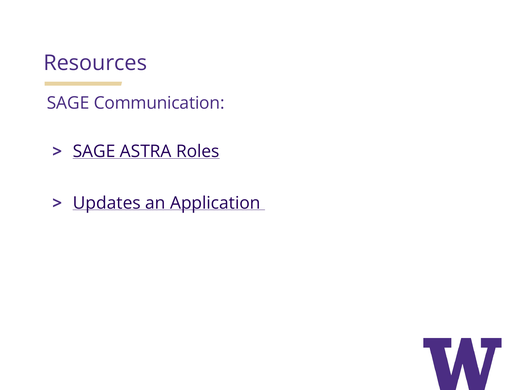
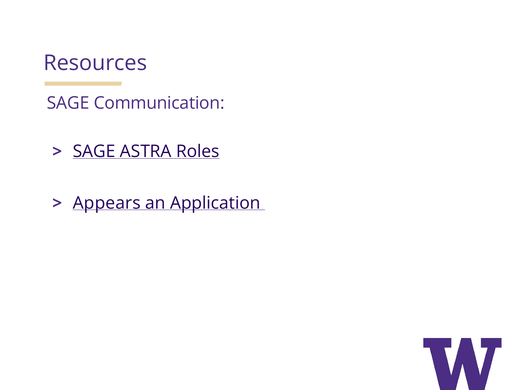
Updates: Updates -> Appears (107, 203)
